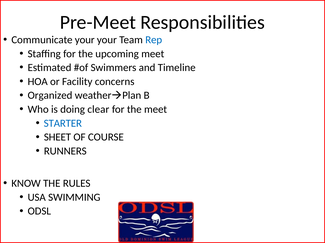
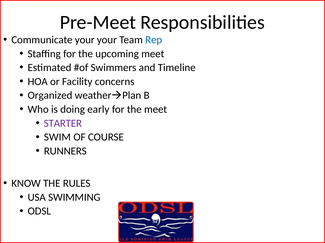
clear: clear -> early (98, 110)
STARTER colour: blue -> purple (63, 124)
SHEET: SHEET -> SWIM (57, 138)
